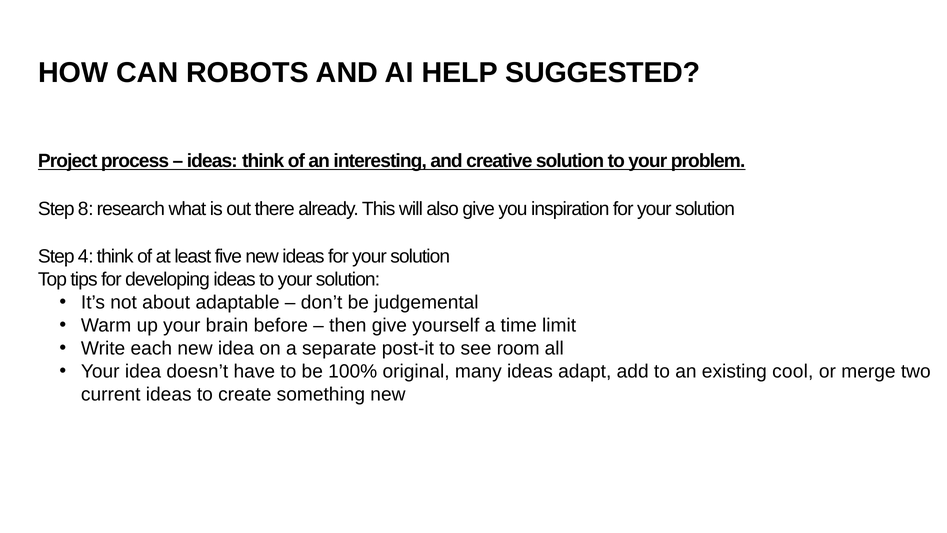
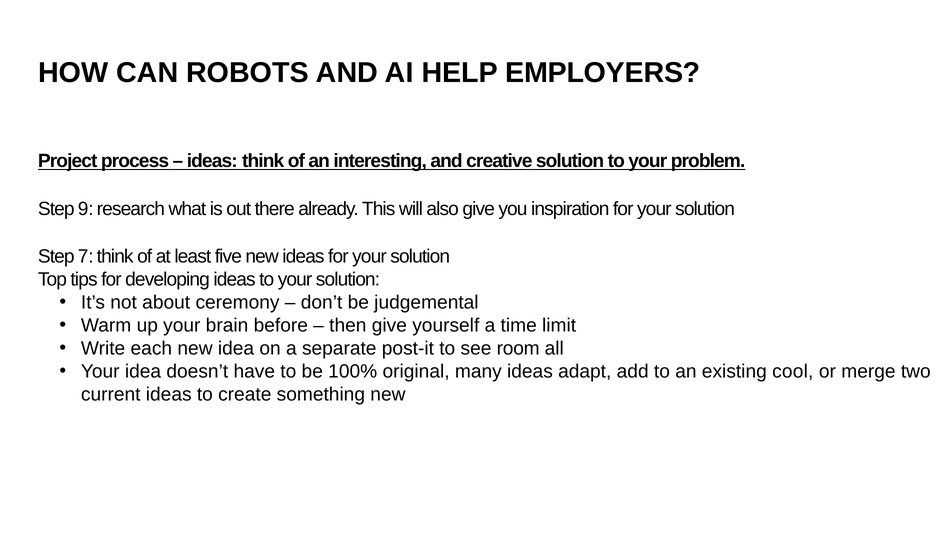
SUGGESTED: SUGGESTED -> EMPLOYERS (603, 73)
8: 8 -> 9 (86, 209)
4: 4 -> 7 (86, 256)
adaptable: adaptable -> ceremony (238, 302)
